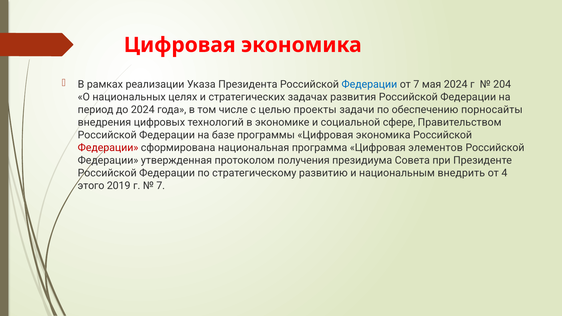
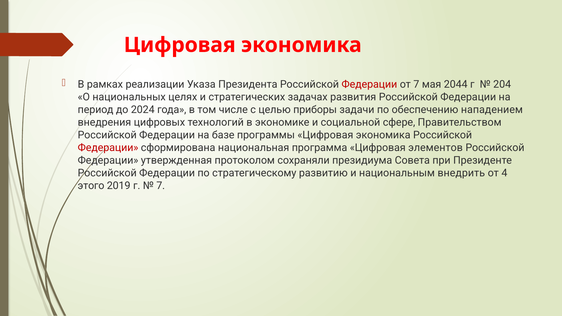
Федерации colour: blue -> red (369, 84)
мая 2024: 2024 -> 2044 (456, 84)
проекты: проекты -> приборы (315, 110)
порносайты: порносайты -> нападением (492, 110)
получения: получения -> сохраняли (304, 160)
